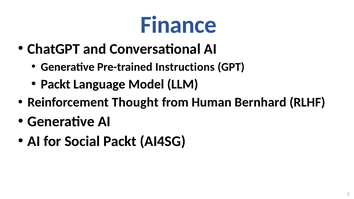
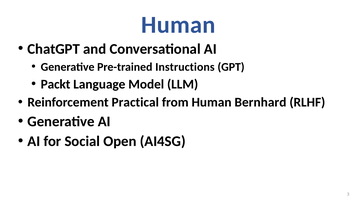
Finance: Finance -> Human (178, 25)
Thought: Thought -> Practical (135, 102)
Social Packt: Packt -> Open (120, 141)
